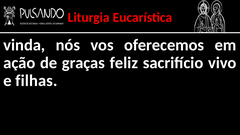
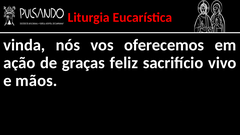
filhas: filhas -> mãos (36, 81)
